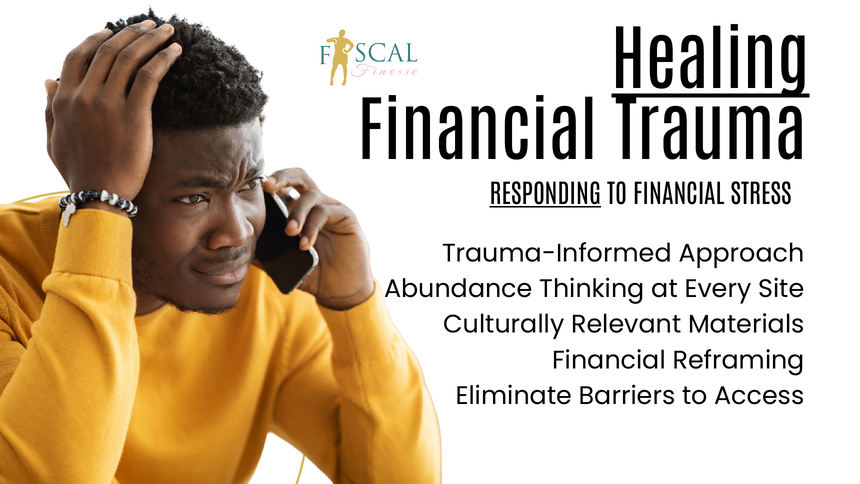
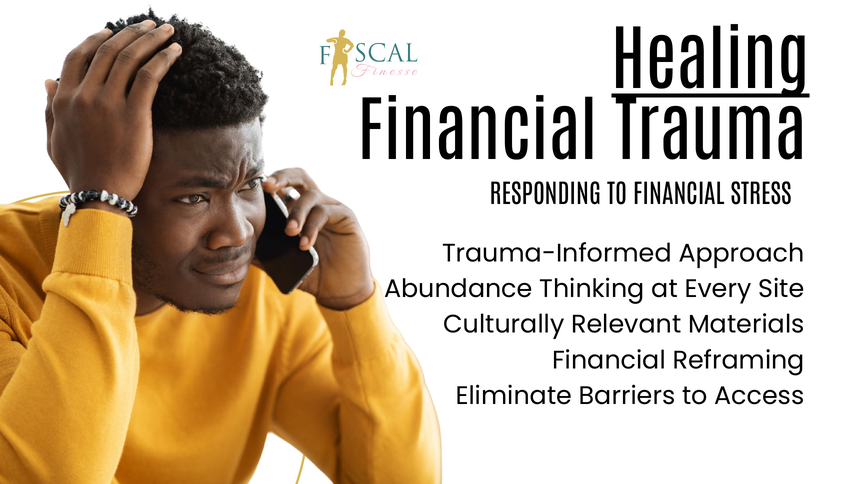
RESPONDING underline: present -> none (545, 196)
